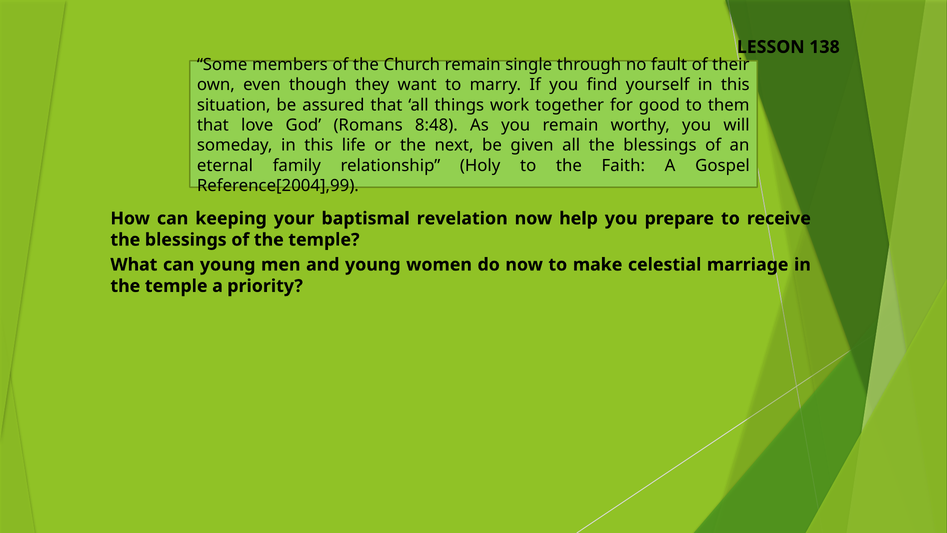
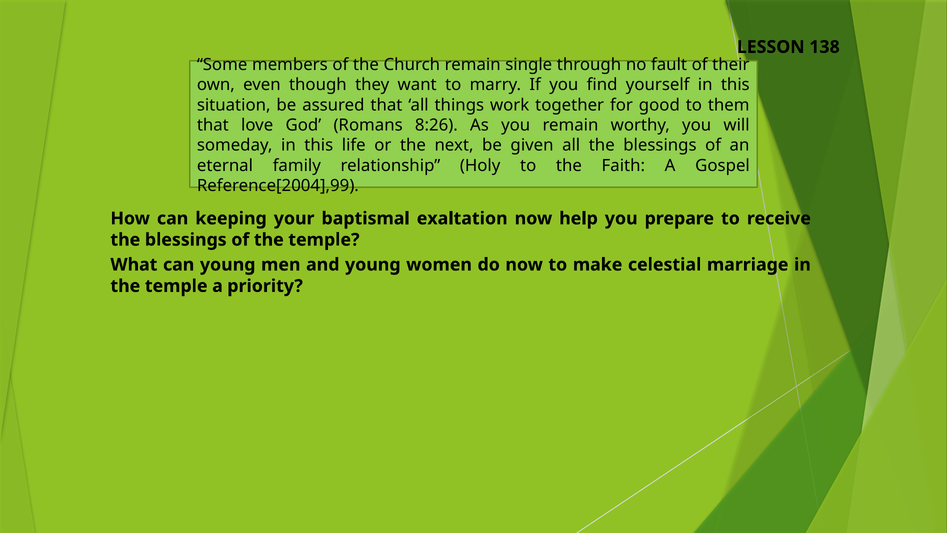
8:48: 8:48 -> 8:26 (436, 125)
revelation: revelation -> exaltation (462, 218)
